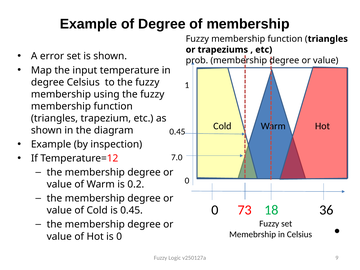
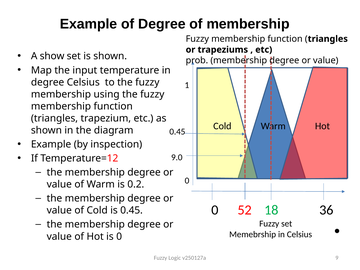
error: error -> show (52, 56)
7.0: 7.0 -> 9.0 (177, 157)
73: 73 -> 52 (245, 210)
